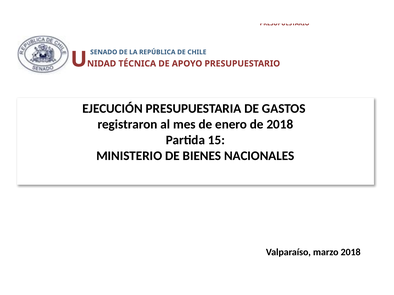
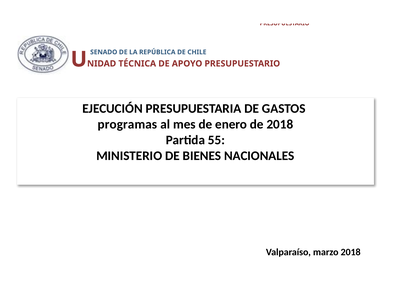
registraron: registraron -> programas (127, 125)
15: 15 -> 55 (216, 140)
